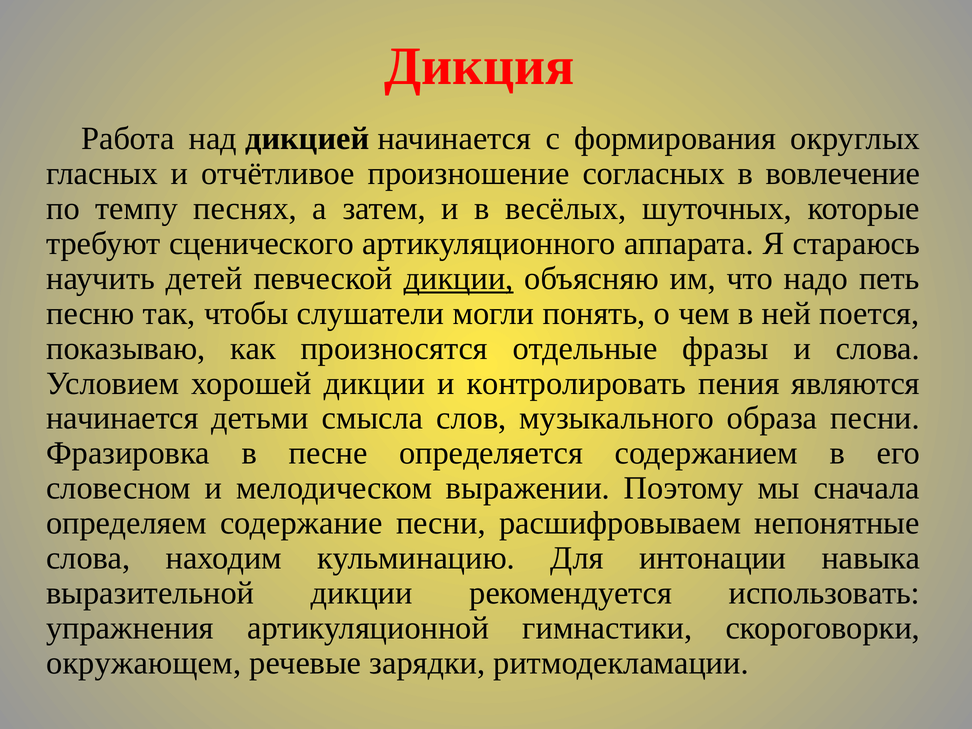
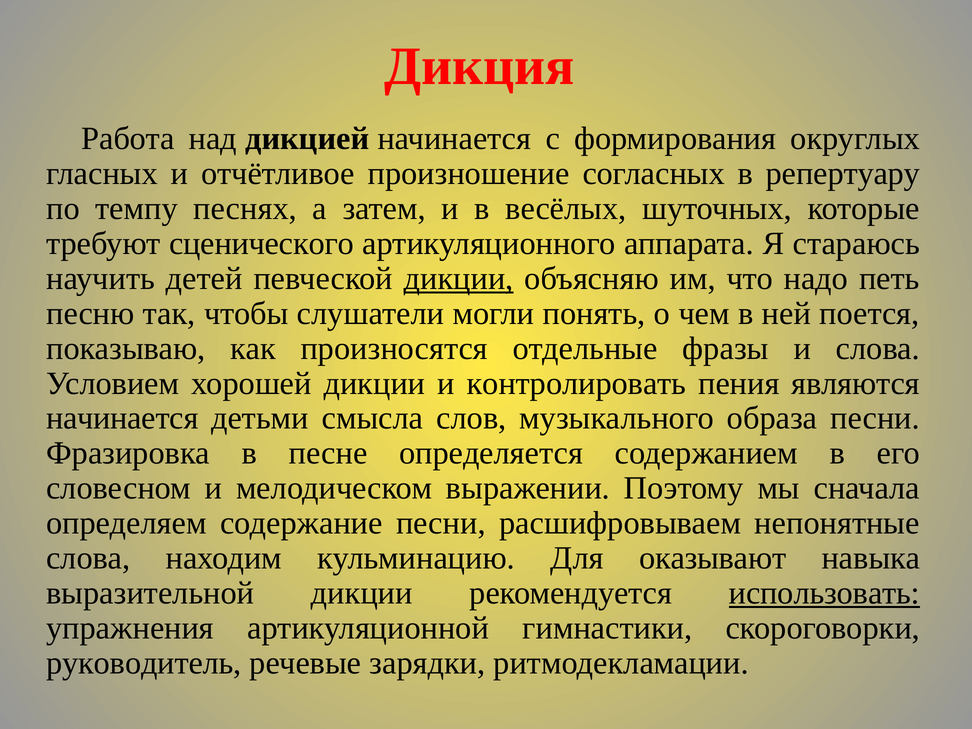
вовлечение: вовлечение -> репертуару (843, 173)
интонации: интонации -> оказывают (713, 558)
использовать underline: none -> present (824, 593)
окружающем: окружающем -> руководитель (144, 663)
